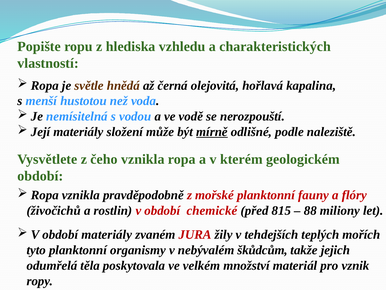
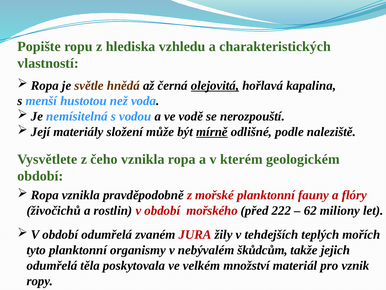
olejovitá underline: none -> present (215, 85)
chemické: chemické -> mořského (212, 210)
815: 815 -> 222 (281, 210)
88: 88 -> 62 (310, 210)
období materiály: materiály -> odumřelá (107, 234)
